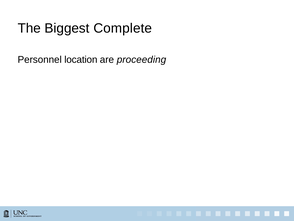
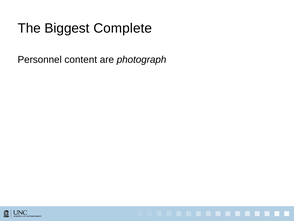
location: location -> content (81, 59)
proceeding: proceeding -> photograph (142, 59)
